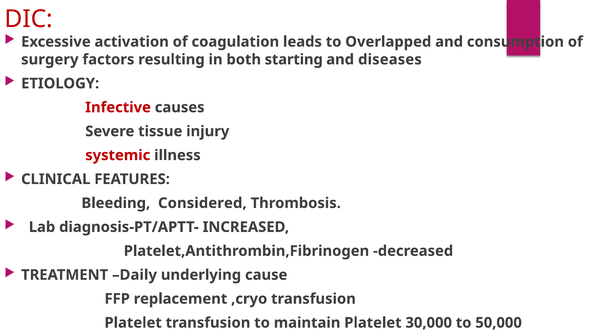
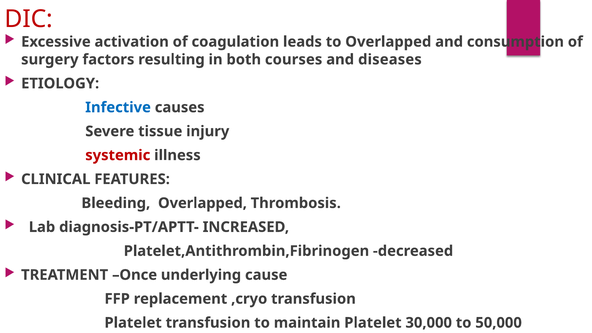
starting: starting -> courses (294, 60)
Infective colour: red -> blue (118, 107)
Bleeding Considered: Considered -> Overlapped (202, 203)
Daily: Daily -> Once (135, 275)
